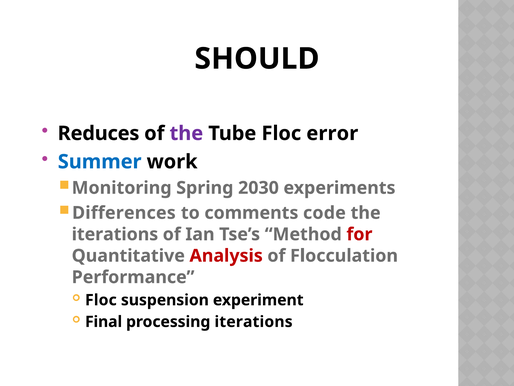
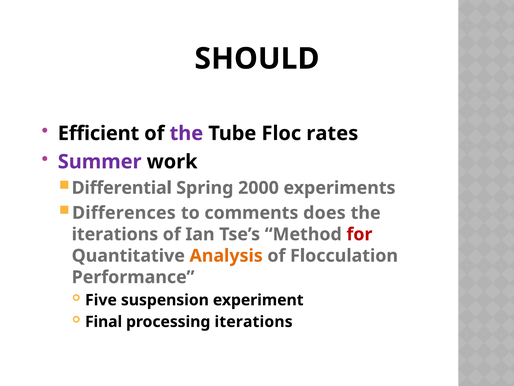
Reduces: Reduces -> Efficient (98, 133)
error: error -> rates (332, 133)
Summer colour: blue -> purple (100, 162)
Monitoring: Monitoring -> Differential (122, 188)
2030: 2030 -> 2000 (258, 188)
code: code -> does (324, 213)
Analysis colour: red -> orange (226, 255)
Floc: Floc -> Five (101, 300)
